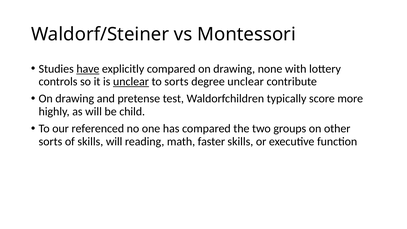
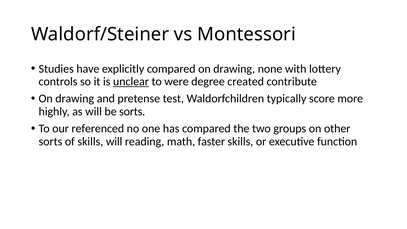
have underline: present -> none (88, 69)
to sorts: sorts -> were (177, 82)
degree unclear: unclear -> created (246, 82)
be child: child -> sorts (132, 112)
